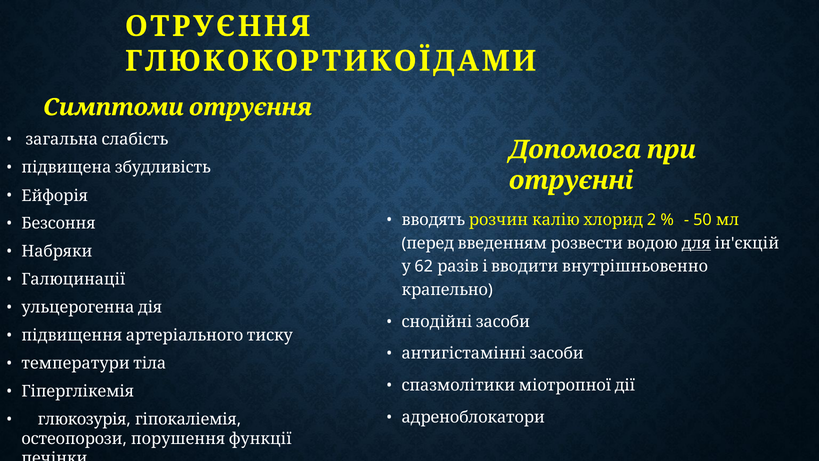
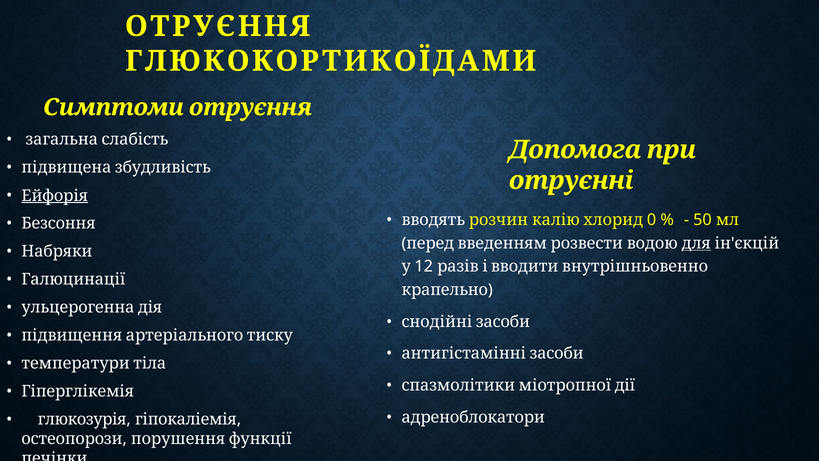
Ейфорія underline: none -> present (55, 196)
2: 2 -> 0 (652, 220)
62: 62 -> 12 (424, 266)
